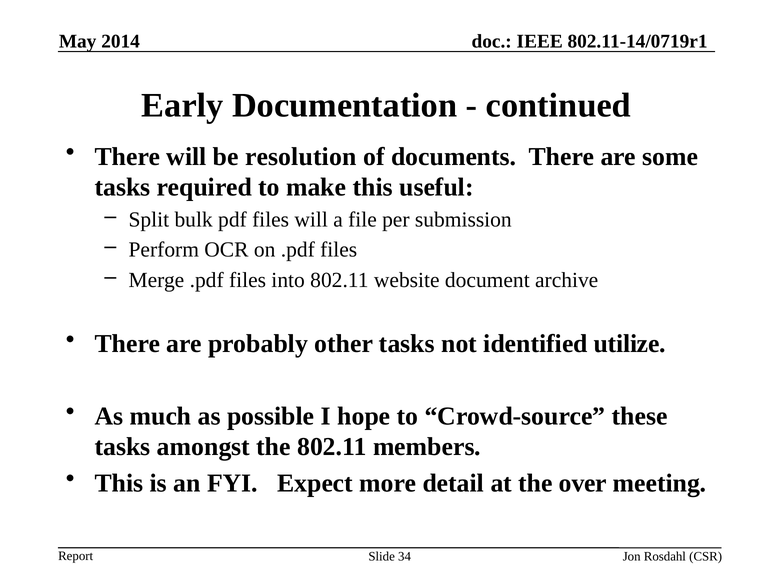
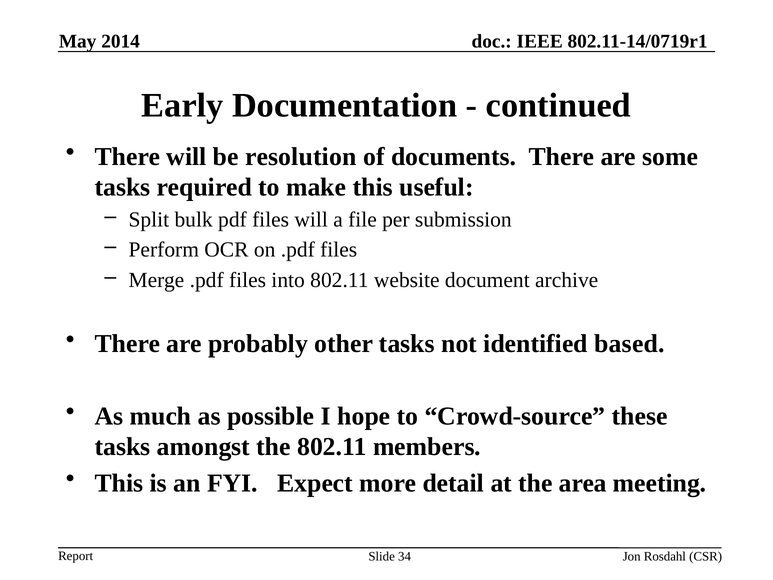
utilize: utilize -> based (630, 344)
over: over -> area (583, 483)
